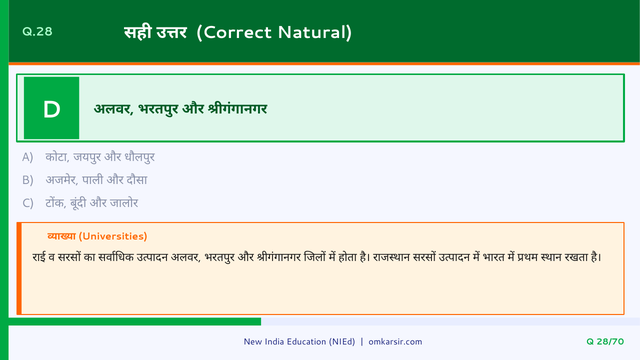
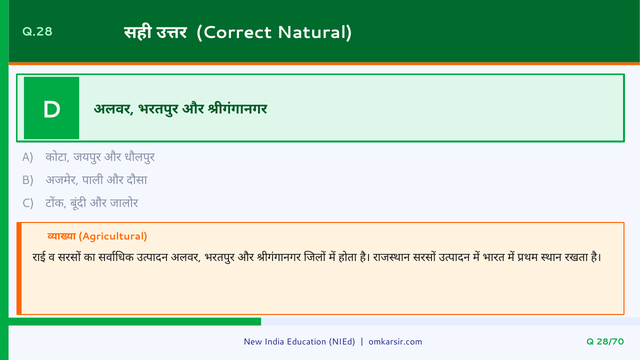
Universities: Universities -> Agricultural (113, 236)
